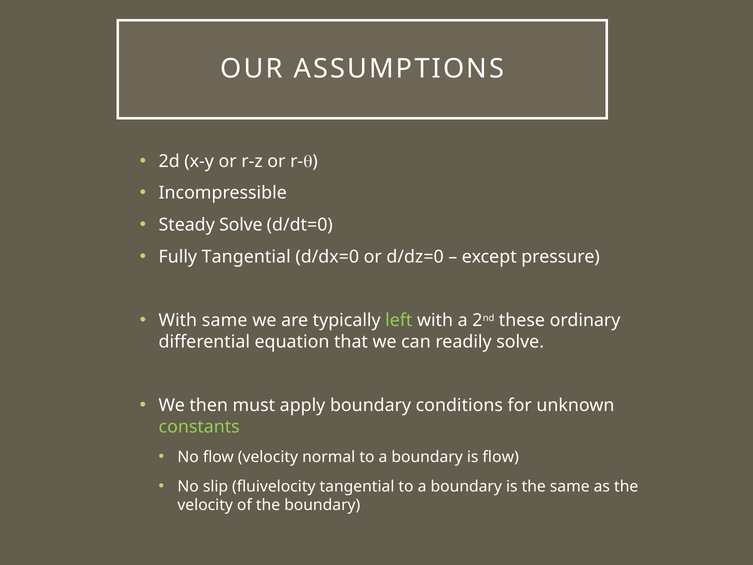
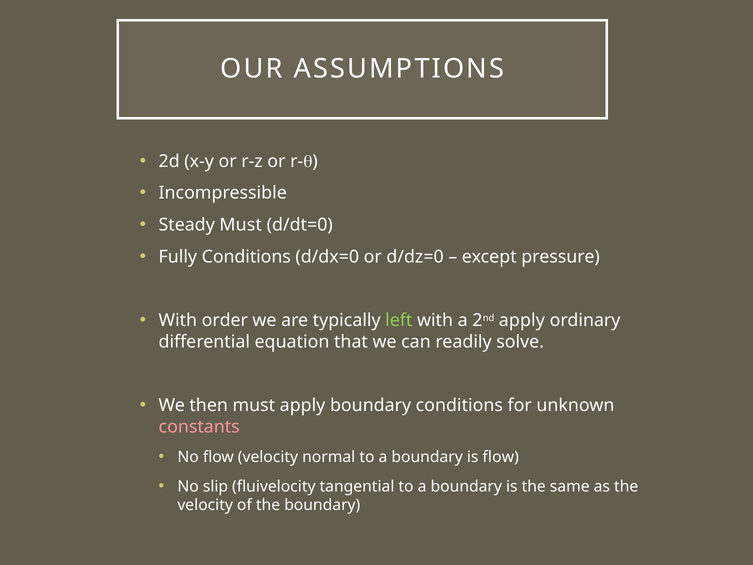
Steady Solve: Solve -> Must (241, 225)
Fully Tangential: Tangential -> Conditions (246, 257)
With same: same -> order (225, 320)
2nd these: these -> apply (522, 320)
constants colour: light green -> pink (199, 427)
